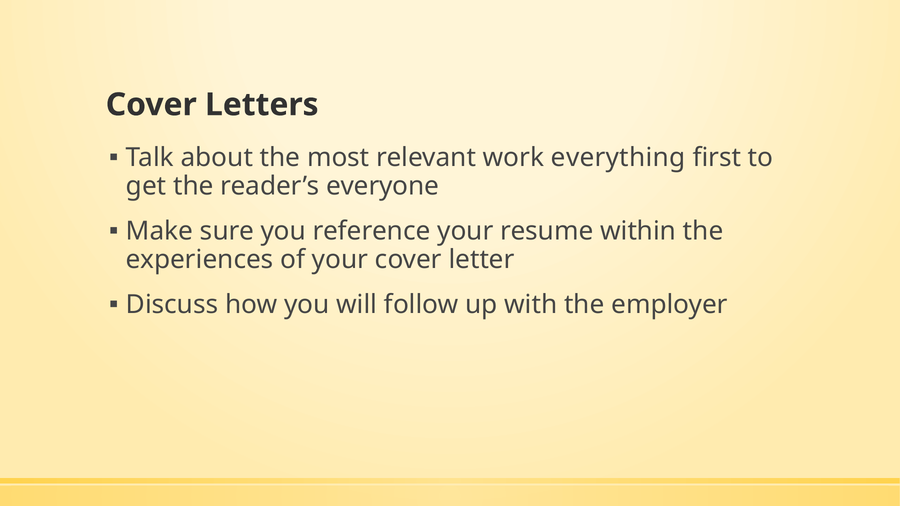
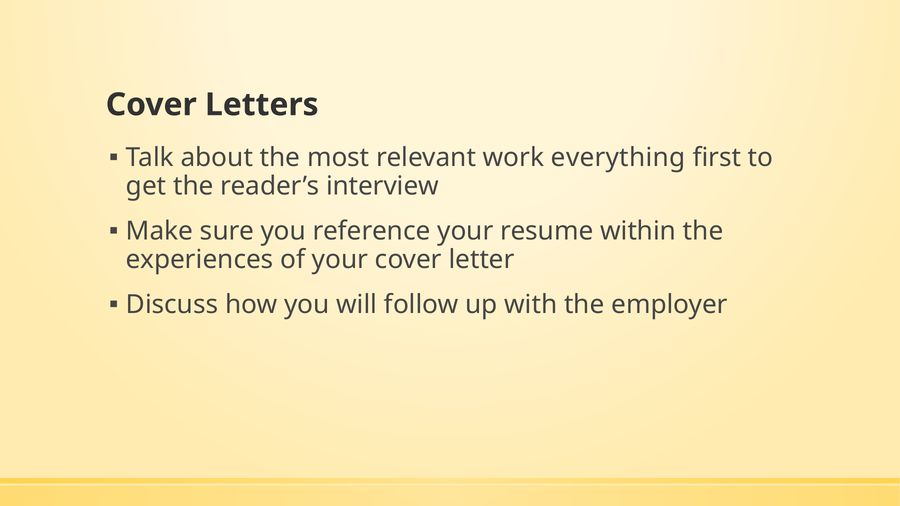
everyone: everyone -> interview (383, 186)
